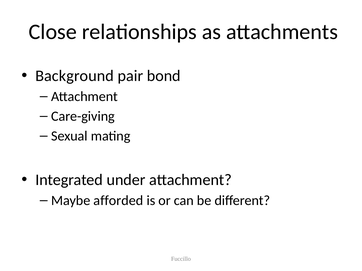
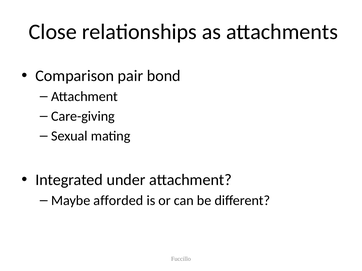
Background: Background -> Comparison (75, 76)
